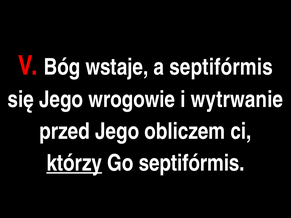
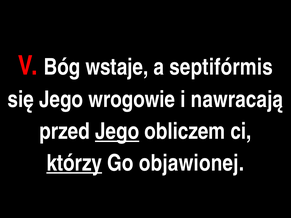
wytrwanie: wytrwanie -> nawracają (237, 100)
Jego underline: none -> present (117, 131)
Go septifórmis: septifórmis -> objawionej (191, 163)
